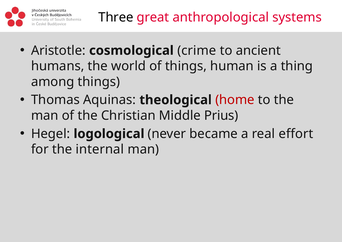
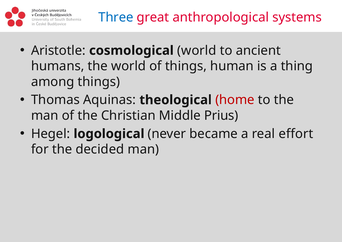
Three colour: black -> blue (116, 17)
cosmological crime: crime -> world (197, 50)
internal: internal -> decided (100, 149)
